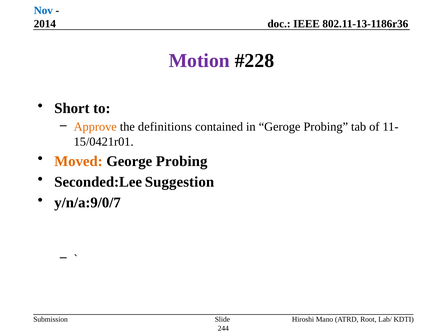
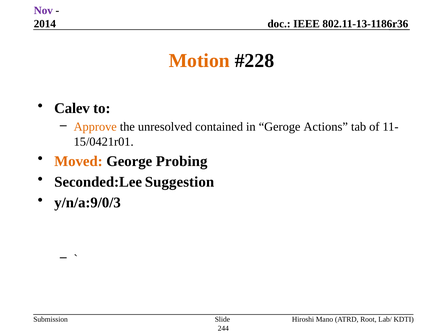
Nov colour: blue -> purple (43, 10)
Motion colour: purple -> orange (199, 60)
Short: Short -> Calev (72, 108)
definitions: definitions -> unresolved (165, 127)
Geroge Probing: Probing -> Actions (326, 127)
y/n/a:9/0/7: y/n/a:9/0/7 -> y/n/a:9/0/3 (88, 202)
